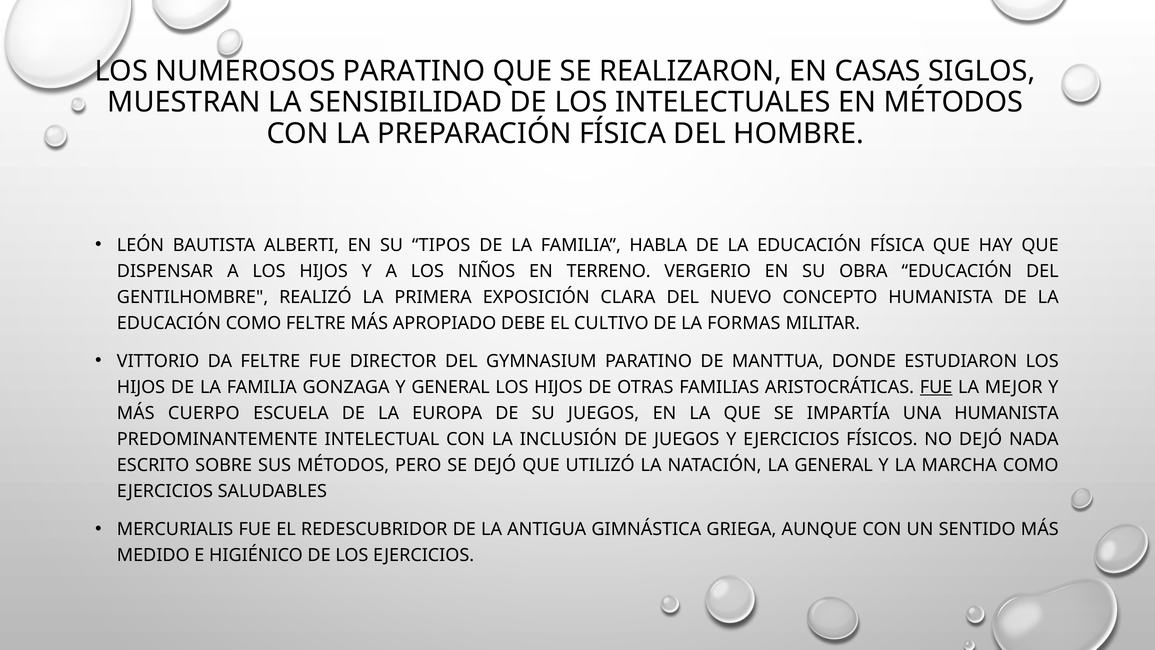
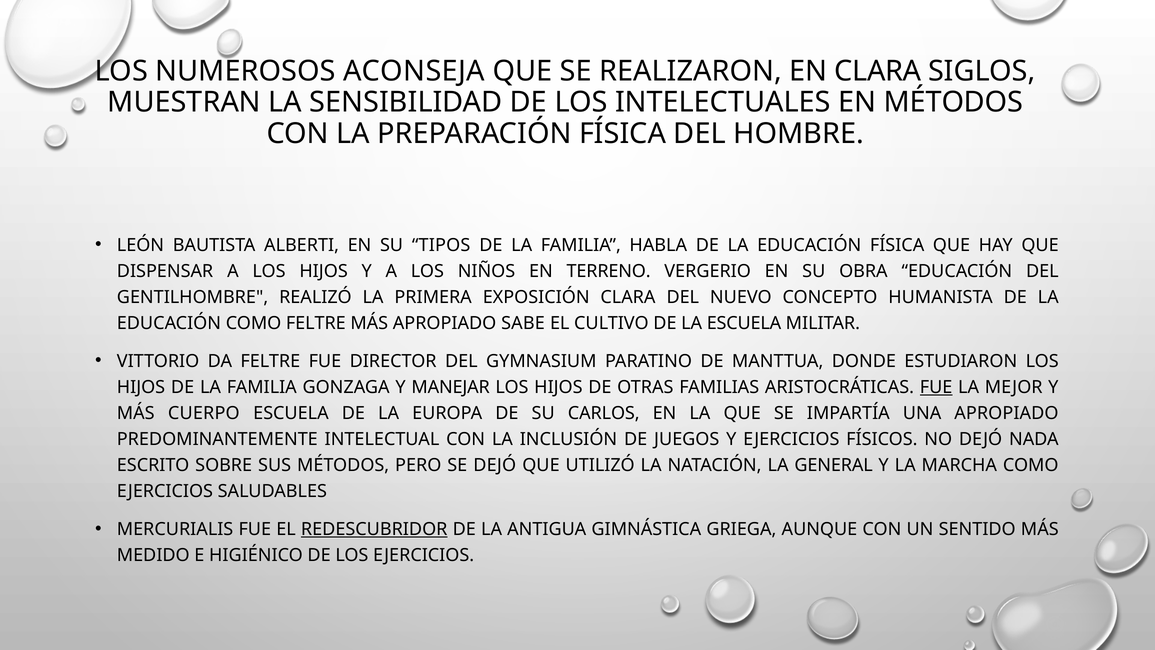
NUMEROSOS PARATINO: PARATINO -> ACONSEJA (414, 71)
EN CASAS: CASAS -> CLARA (878, 71)
DEBE: DEBE -> SABE (523, 323)
LA FORMAS: FORMAS -> ESCUELA (744, 323)
Y GENERAL: GENERAL -> MANEJAR (451, 387)
SU JUEGOS: JUEGOS -> CARLOS (604, 413)
UNA HUMANISTA: HUMANISTA -> APROPIADO (1006, 413)
REDESCUBRIDOR underline: none -> present (374, 529)
